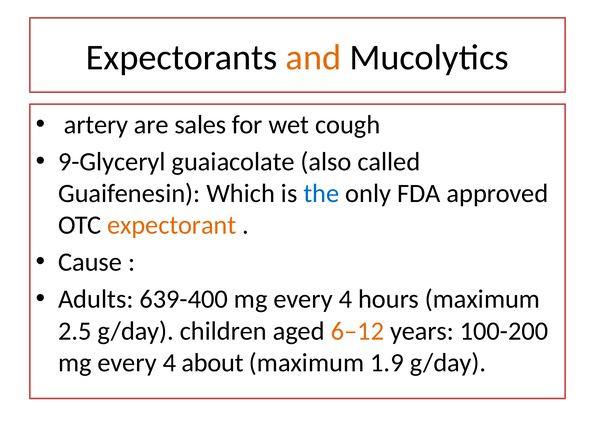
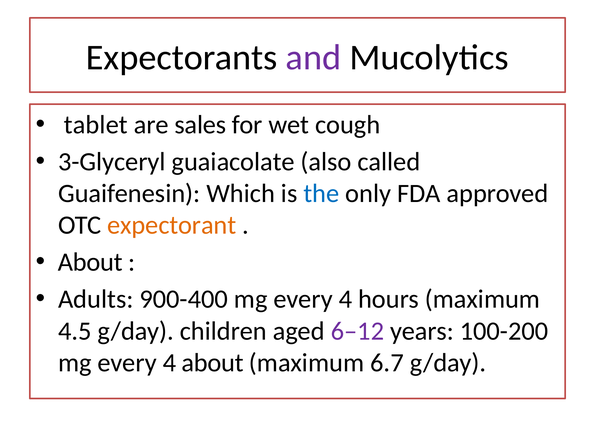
and colour: orange -> purple (313, 58)
artery: artery -> tablet (96, 125)
9-Glyceryl: 9-Glyceryl -> 3-Glyceryl (112, 162)
Cause: Cause -> About (90, 262)
639-400: 639-400 -> 900-400 (184, 299)
2.5: 2.5 -> 4.5 (75, 331)
6–12 colour: orange -> purple (357, 331)
1.9: 1.9 -> 6.7 (387, 363)
